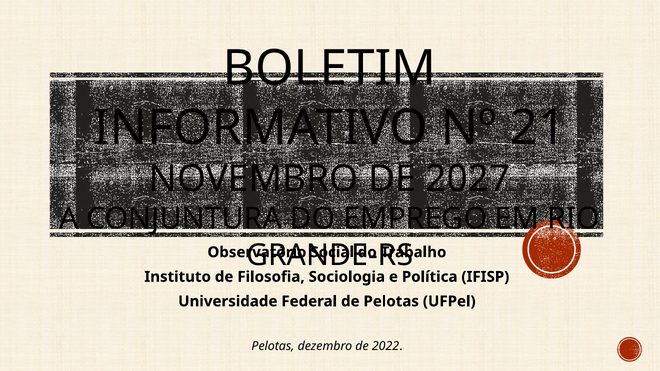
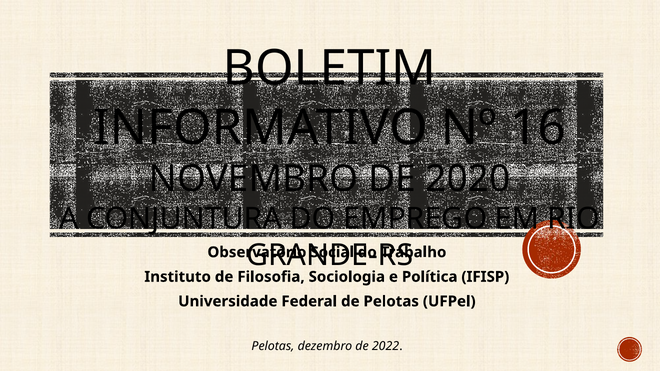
21: 21 -> 16 (538, 128)
2027: 2027 -> 2020 (468, 179)
